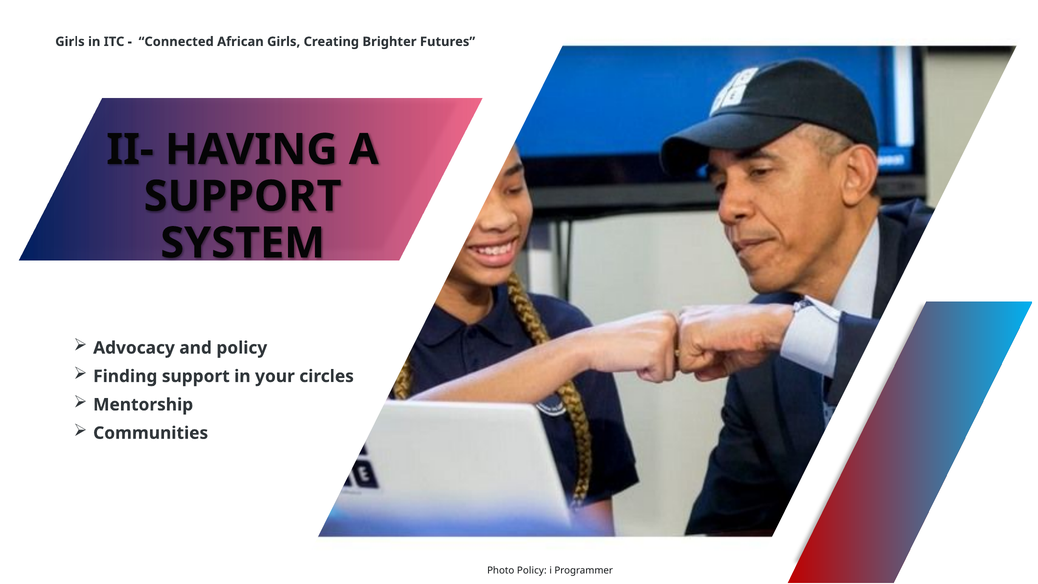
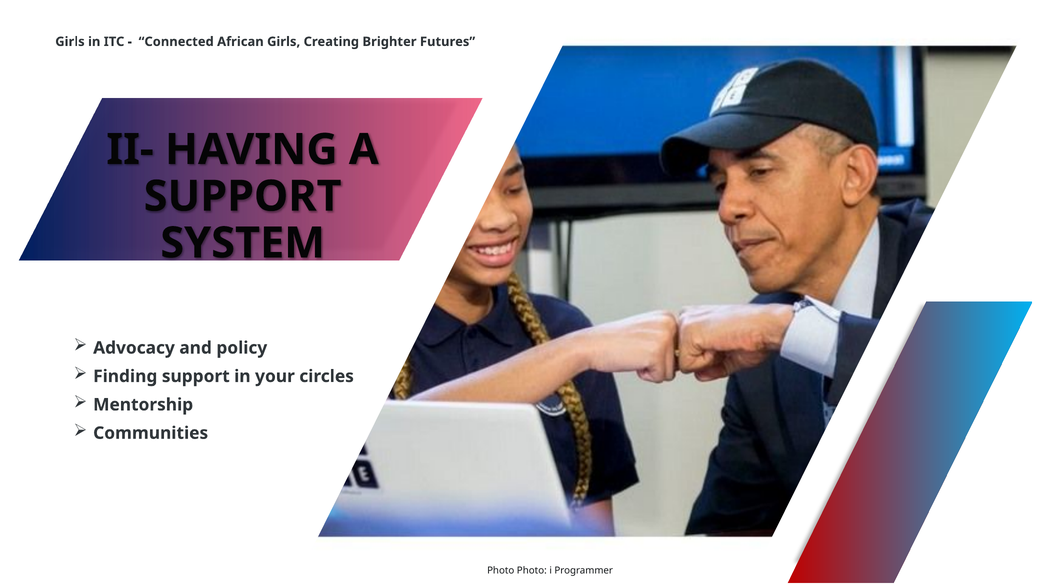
Photo Policy: Policy -> Photo (532, 571)
